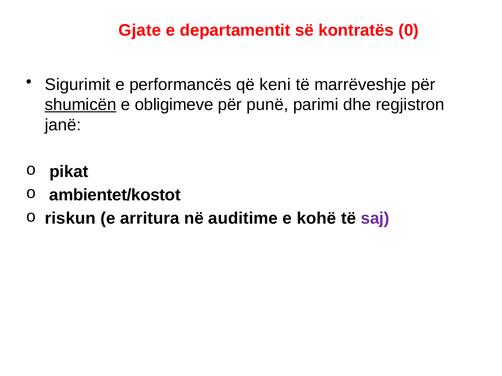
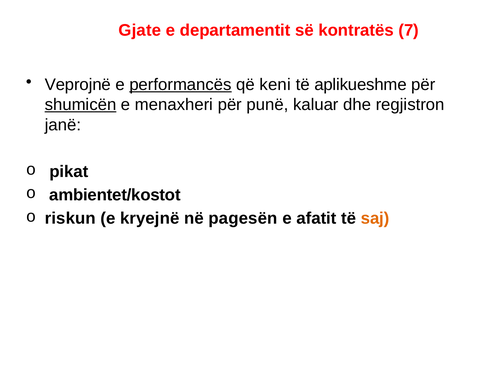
0: 0 -> 7 (409, 30)
Sigurimit: Sigurimit -> Veprojnë (78, 85)
performancës underline: none -> present (180, 85)
marrëveshje: marrëveshje -> aplikueshme (360, 85)
obligimeve: obligimeve -> menaxheri (174, 105)
parimi: parimi -> kaluar (316, 105)
arritura: arritura -> kryejnë (150, 219)
auditime: auditime -> pagesën (243, 219)
kohë: kohë -> afatit (317, 219)
saj colour: purple -> orange (375, 219)
